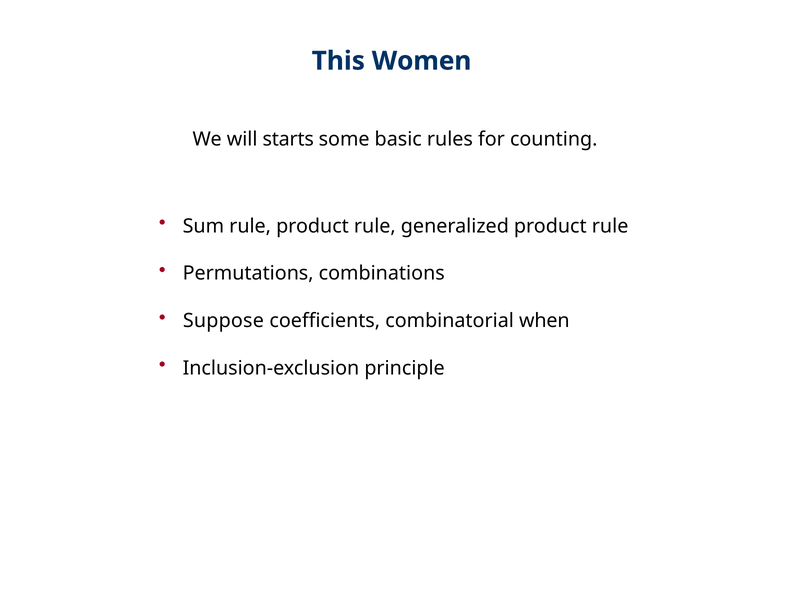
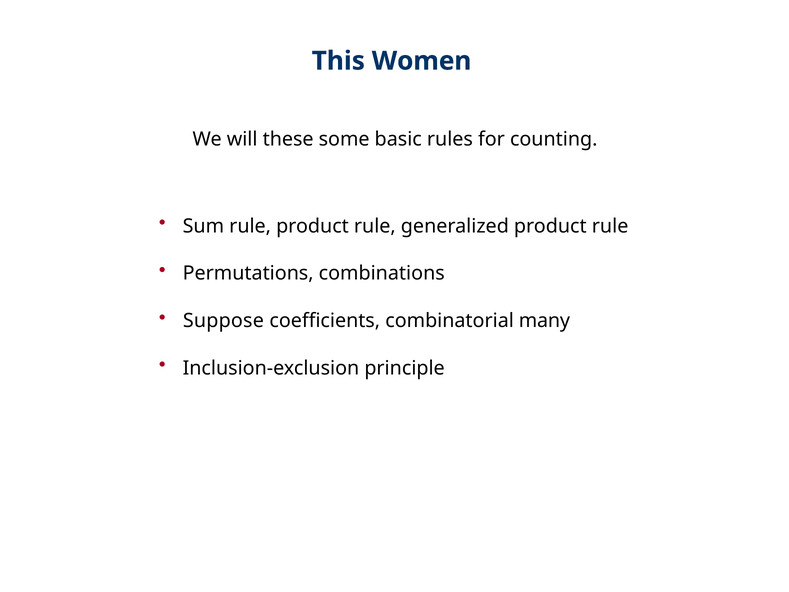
starts: starts -> these (288, 139)
when: when -> many (544, 321)
